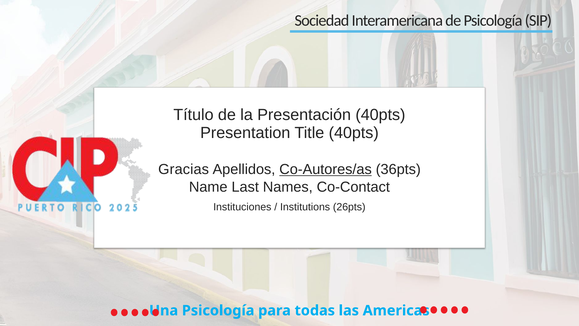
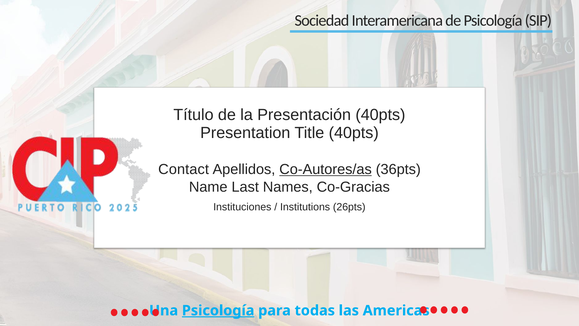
Gracias: Gracias -> Contact (184, 169)
Co-Contact: Co-Contact -> Co-Gracias (353, 187)
Psicología underline: none -> present (218, 310)
